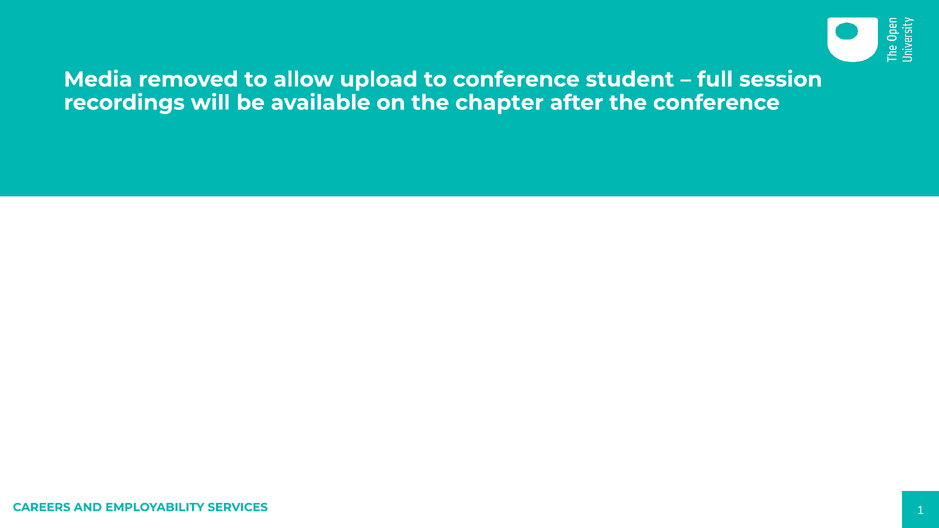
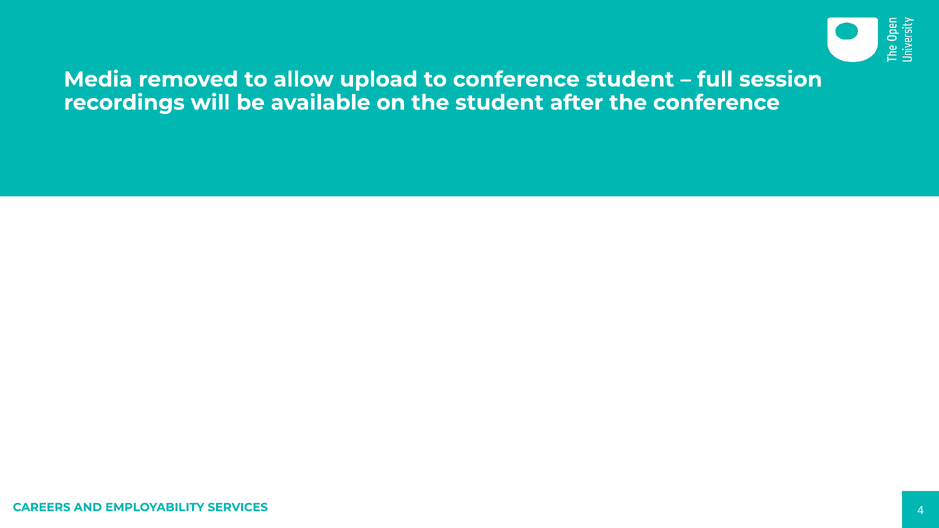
the chapter: chapter -> student (500, 103)
1: 1 -> 4 (921, 511)
